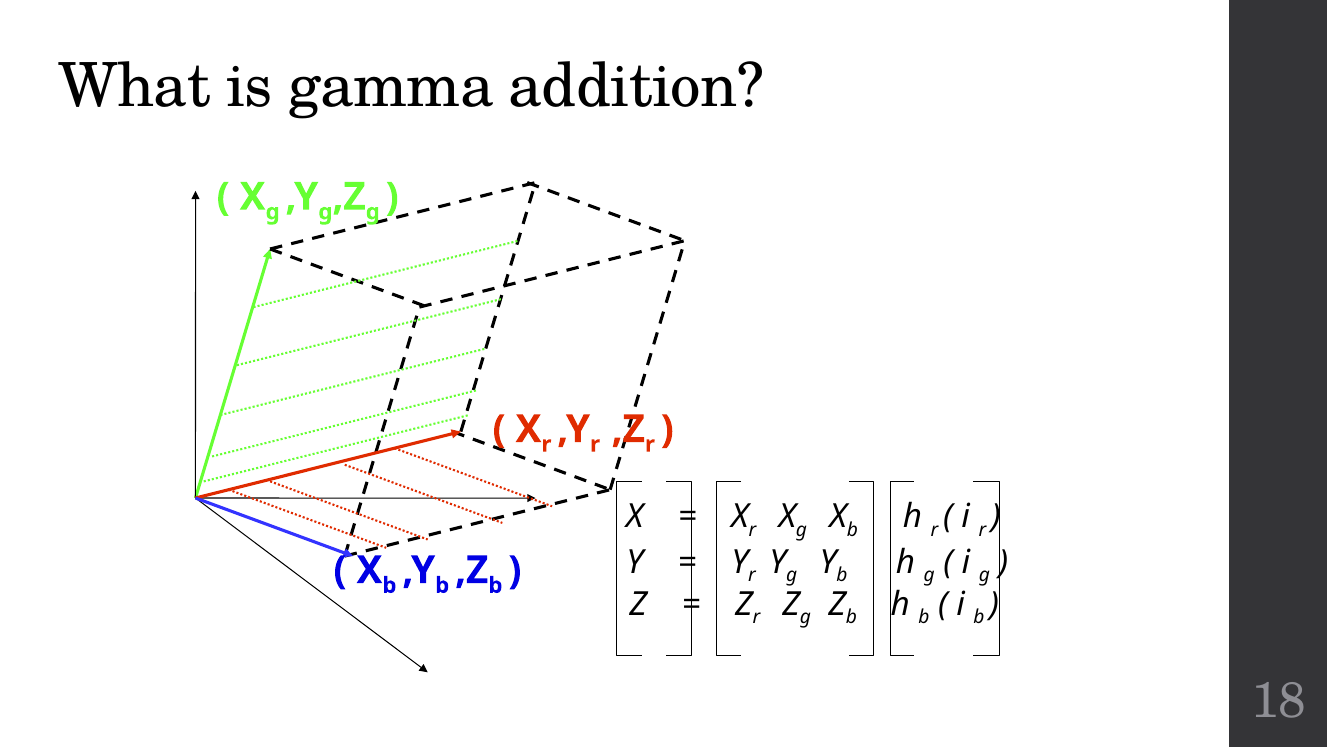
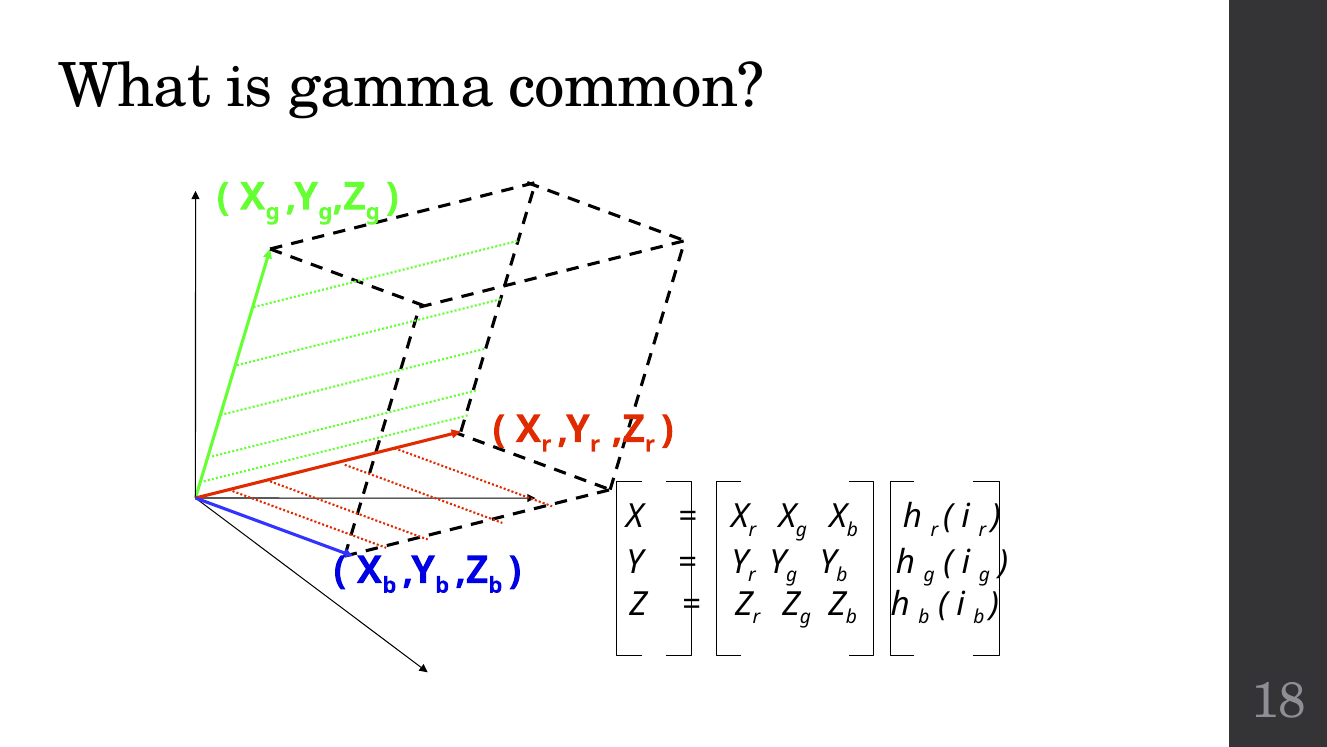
addition: addition -> common (636, 86)
